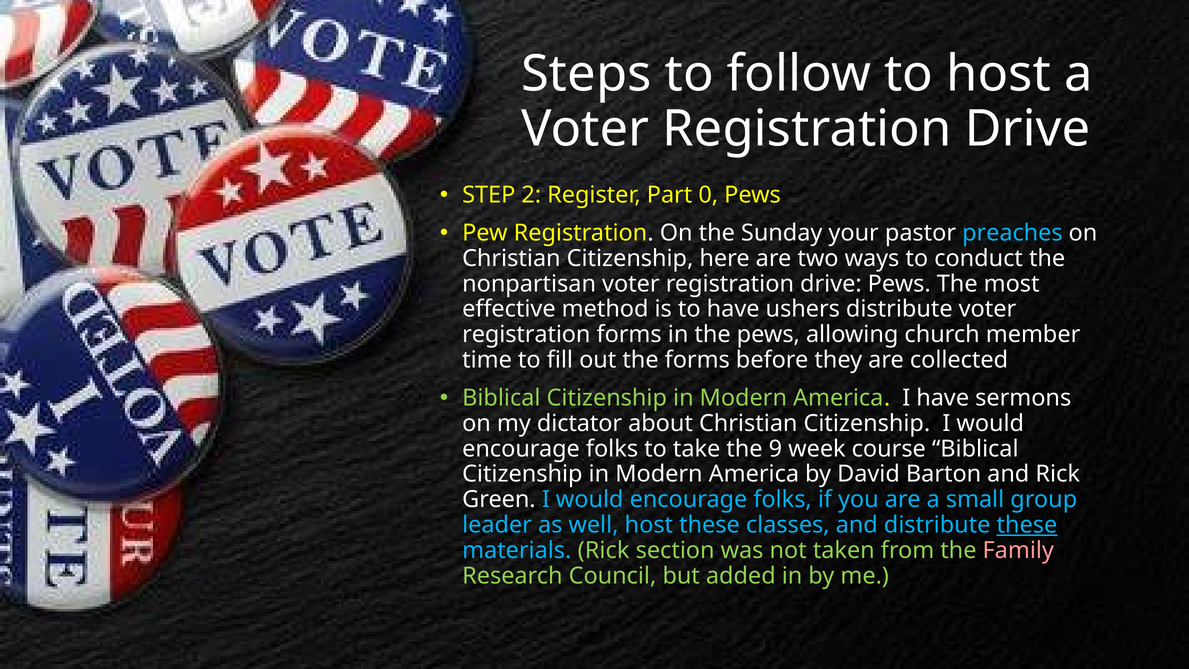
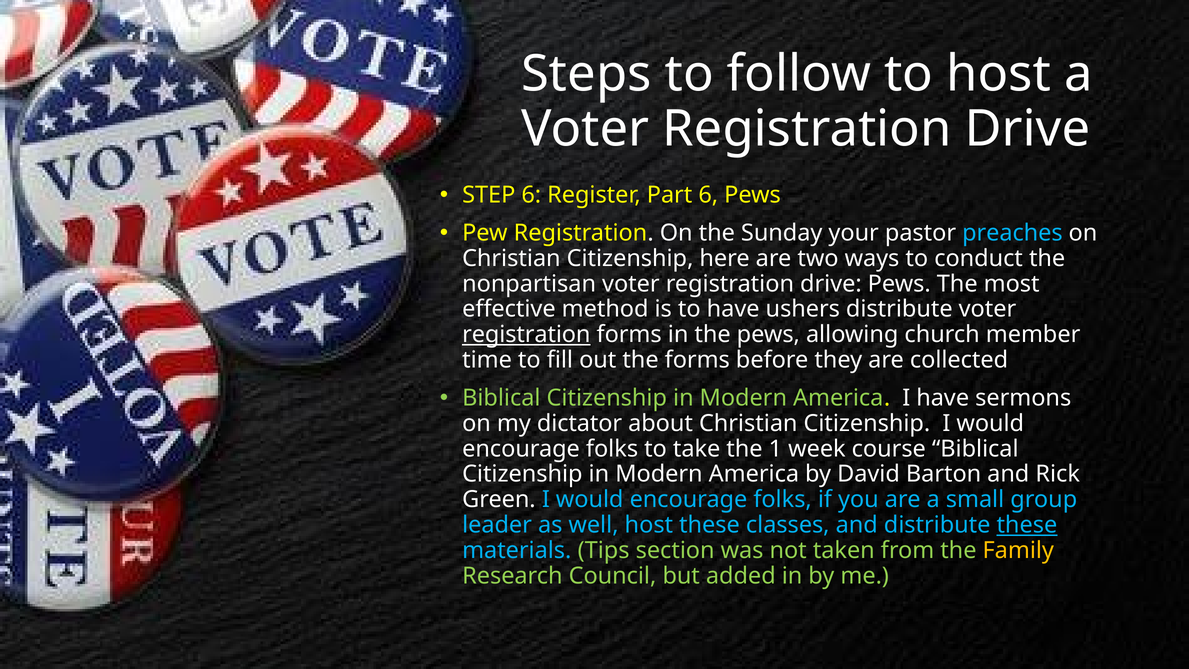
STEP 2: 2 -> 6 (531, 195)
Part 0: 0 -> 6 (708, 195)
registration underline: none -> present (526, 335)
9: 9 -> 1 (775, 449)
materials Rick: Rick -> Tips (604, 550)
Family colour: pink -> yellow (1018, 550)
